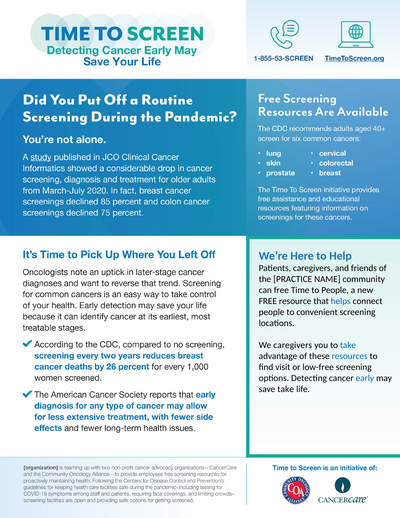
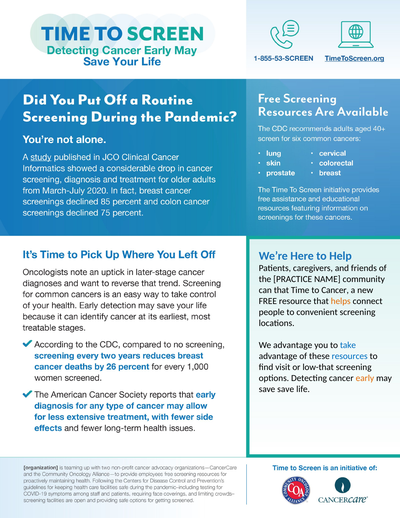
can free: free -> that (281, 290)
to People: People -> Cancer (335, 290)
helps colour: blue -> orange (341, 301)
We caregivers: caregivers -> advantage (293, 345)
low-free: low-free -> low-that (318, 367)
early colour: blue -> orange (365, 378)
save take: take -> save (286, 389)
